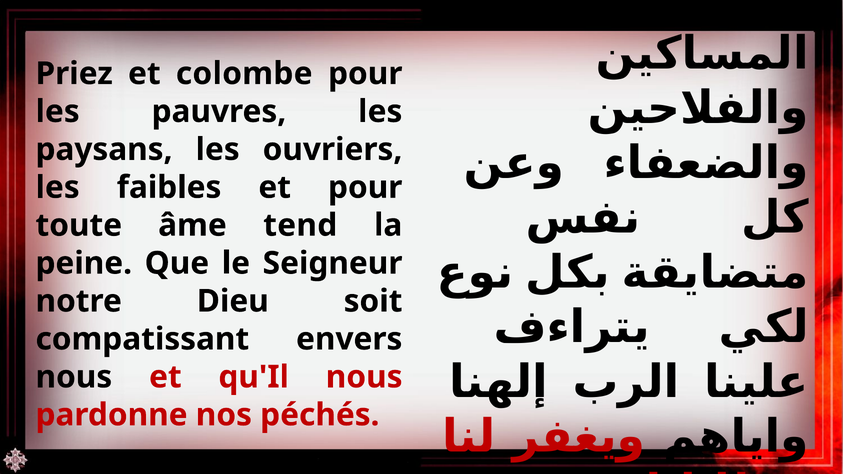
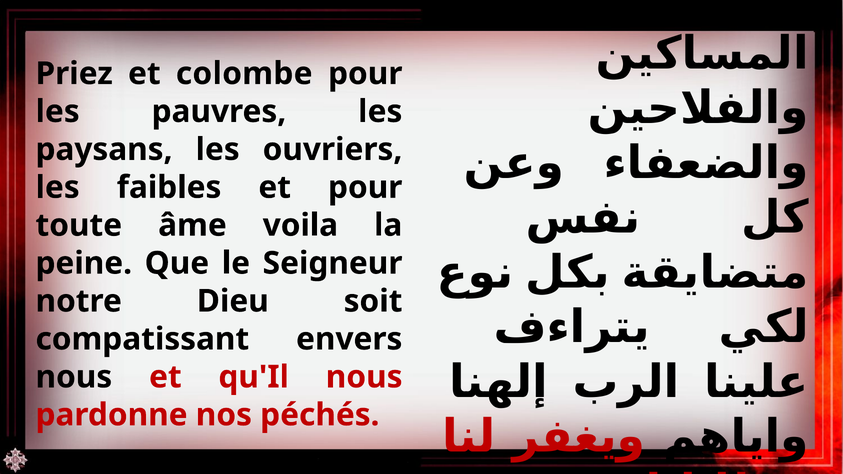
tend: tend -> voila (300, 225)
